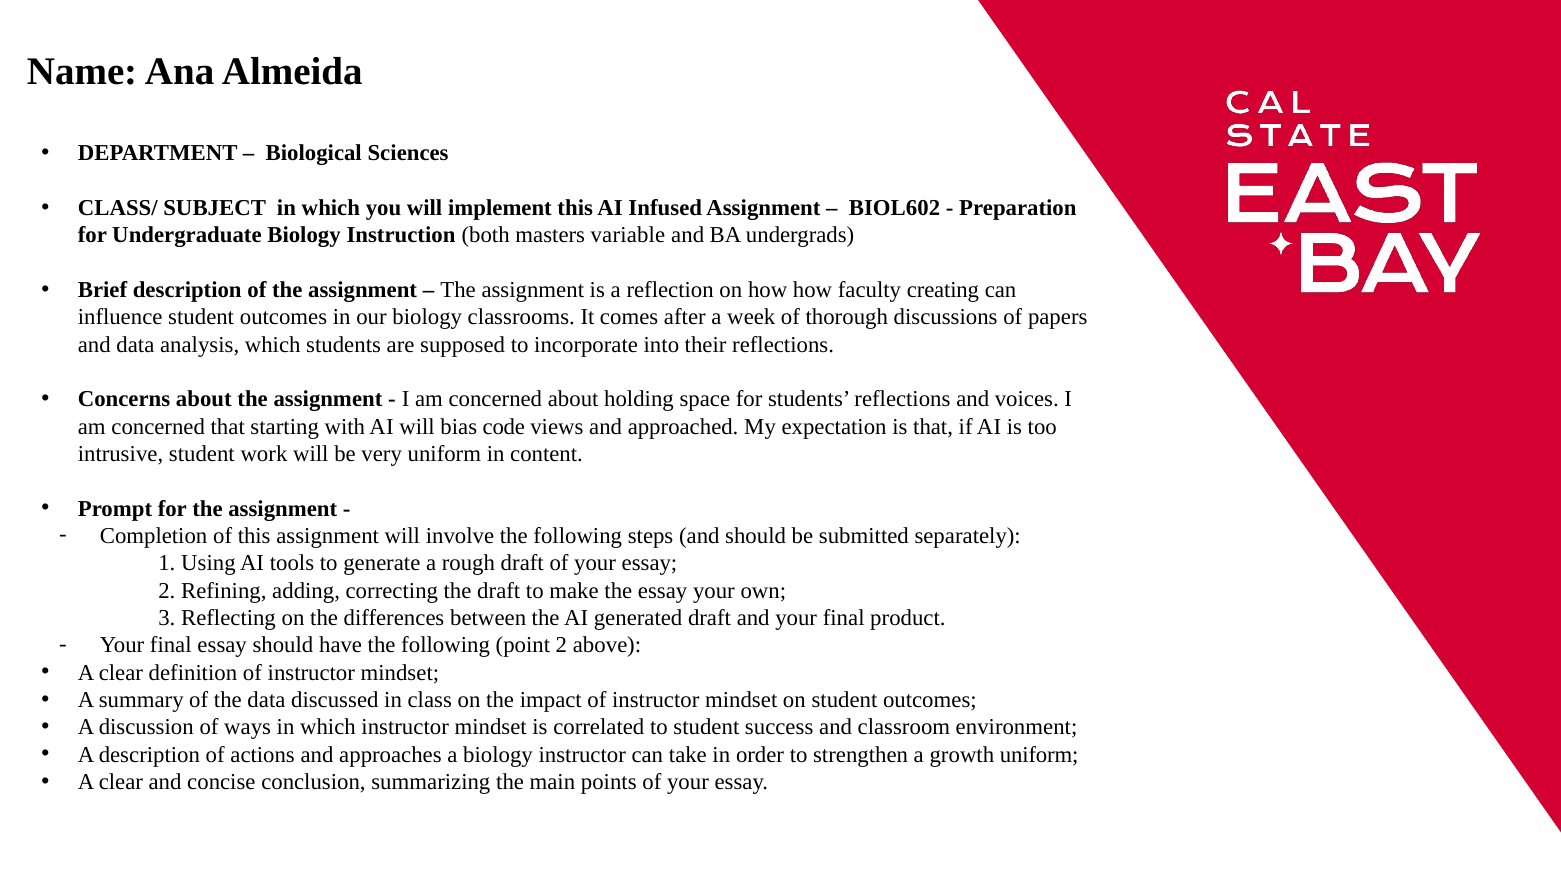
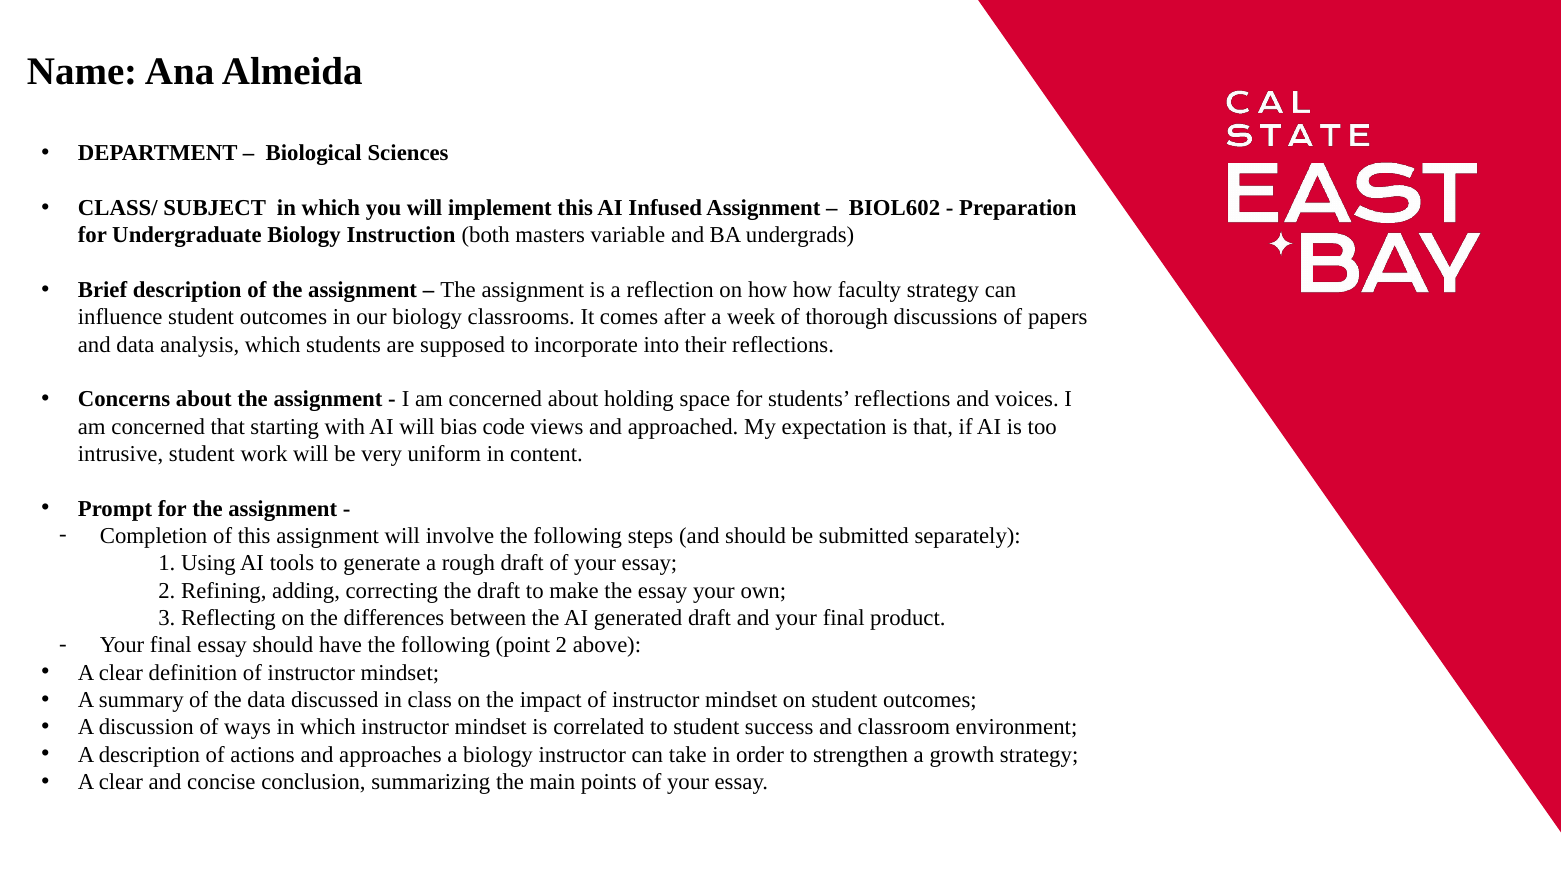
faculty creating: creating -> strategy (943, 290)
growth uniform: uniform -> strategy (1039, 755)
